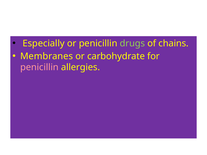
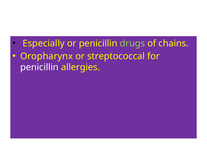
Membranes: Membranes -> Oropharynx (47, 56)
carbohydrate: carbohydrate -> streptococcal (116, 56)
penicillin colour: pink -> white (39, 67)
